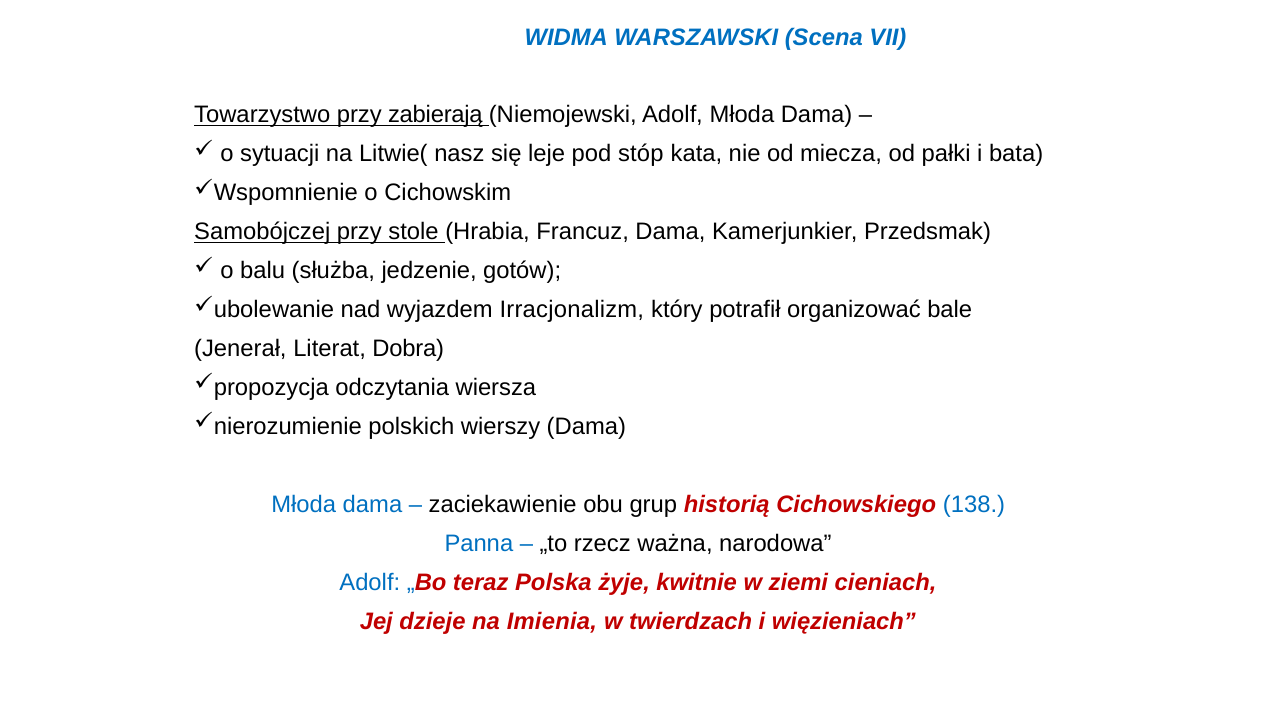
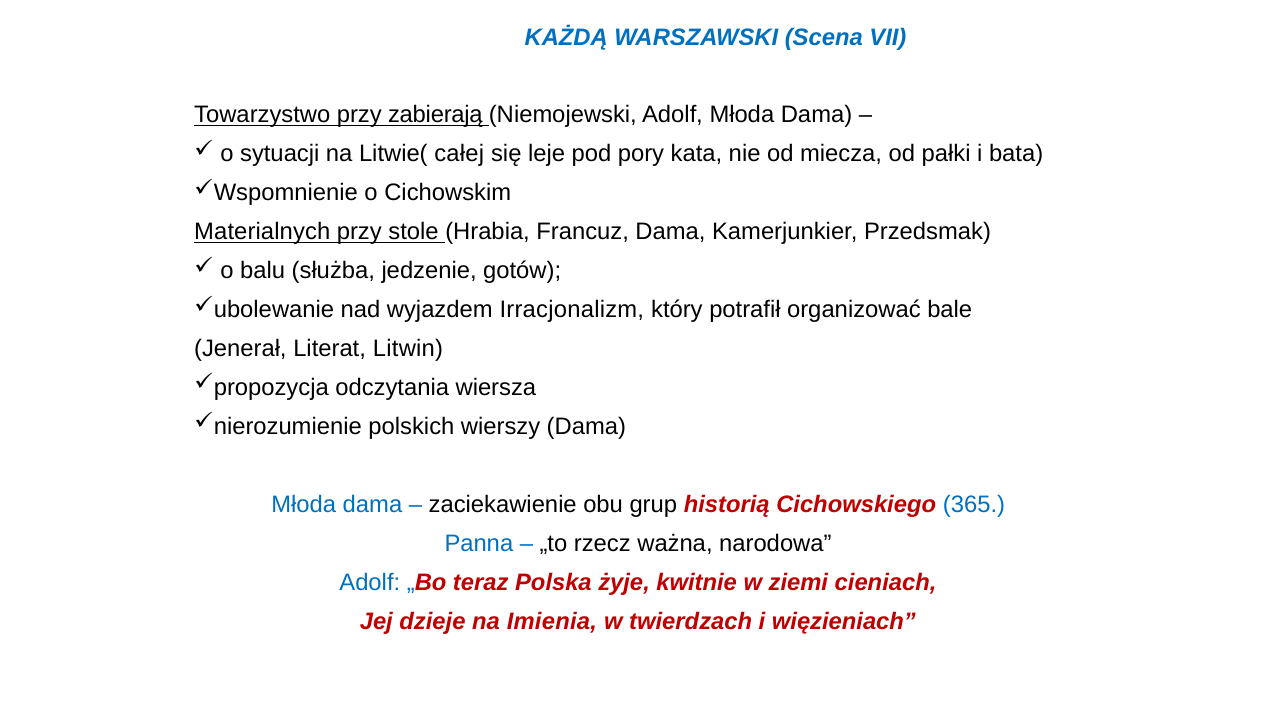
WIDMA: WIDMA -> KAŻDĄ (566, 37)
nasz: nasz -> całej (459, 154)
stóp: stóp -> pory (641, 154)
Samobójczej: Samobójczej -> Materialnych (262, 232)
Dobra: Dobra -> Litwin (408, 349)
138: 138 -> 365 (974, 504)
